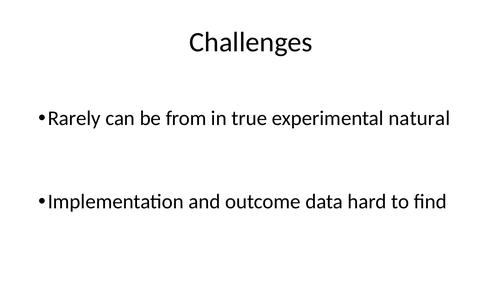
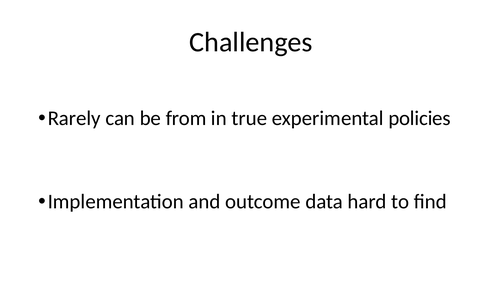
natural: natural -> policies (419, 119)
